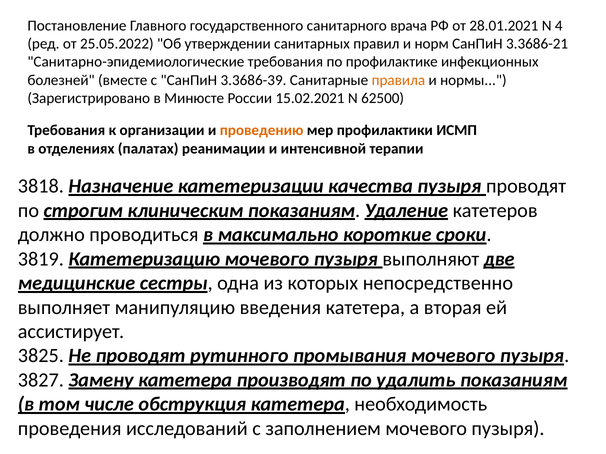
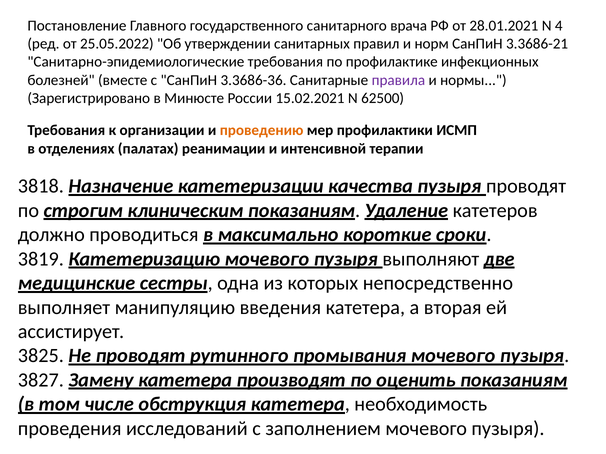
3.3686-39: 3.3686-39 -> 3.3686-36 (254, 80)
правила colour: orange -> purple (398, 80)
удалить: удалить -> оценить (416, 380)
